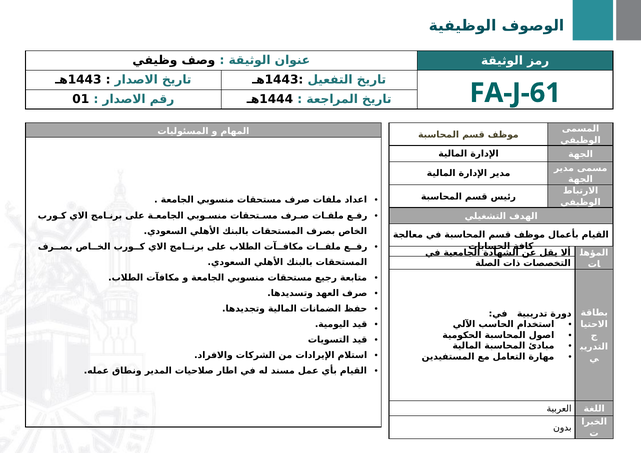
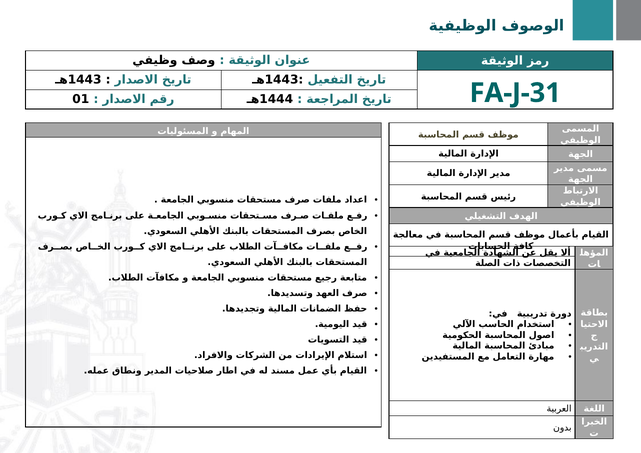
FA-J-61: FA-J-61 -> FA-J-31 (515, 93)
